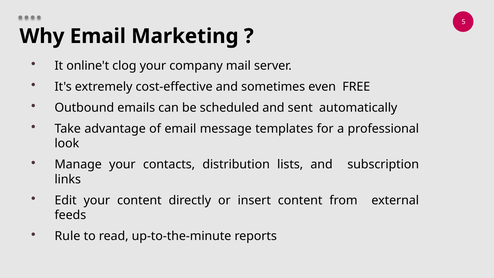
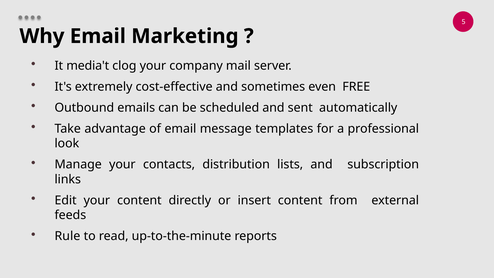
online't: online't -> media't (88, 66)
